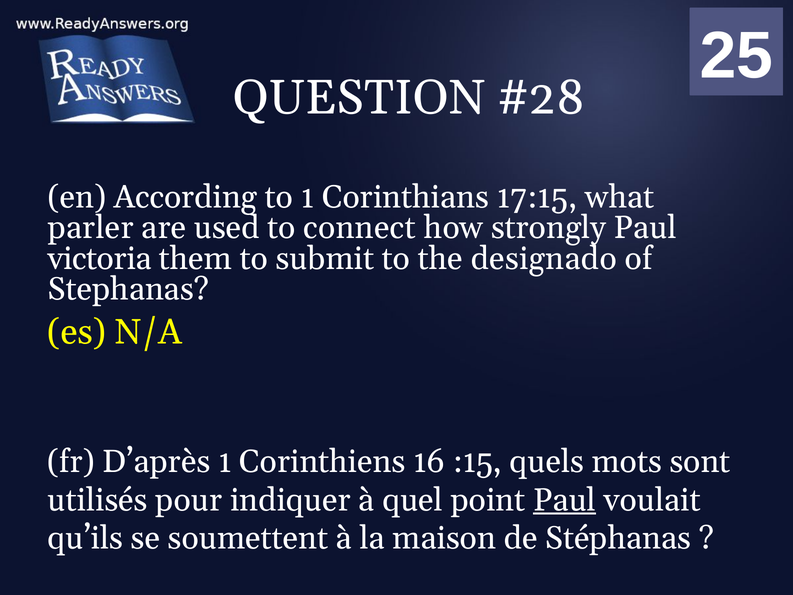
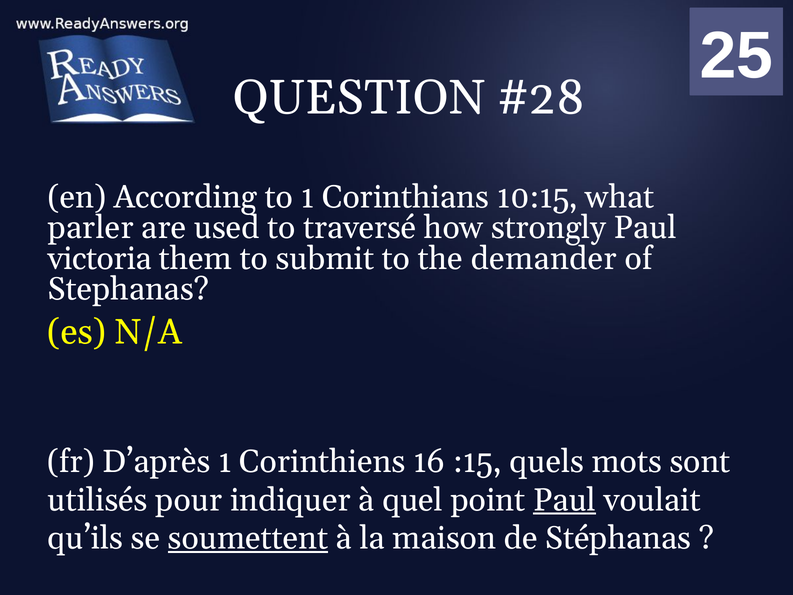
17:15: 17:15 -> 10:15 (537, 197)
connect: connect -> traversé (360, 228)
designado: designado -> demander (544, 258)
soumettent underline: none -> present (248, 538)
